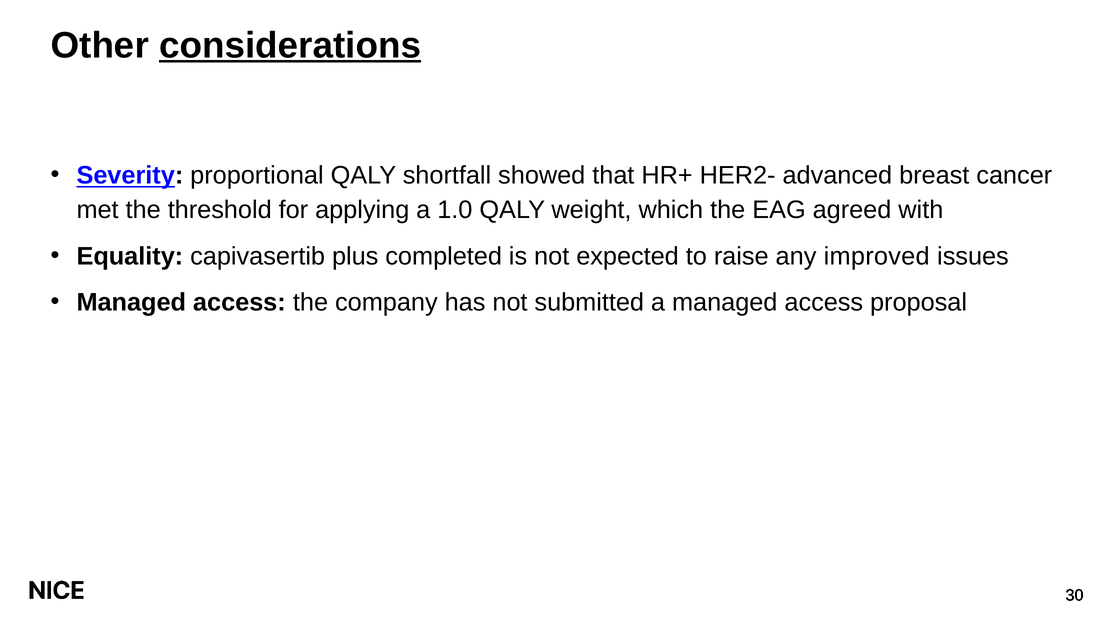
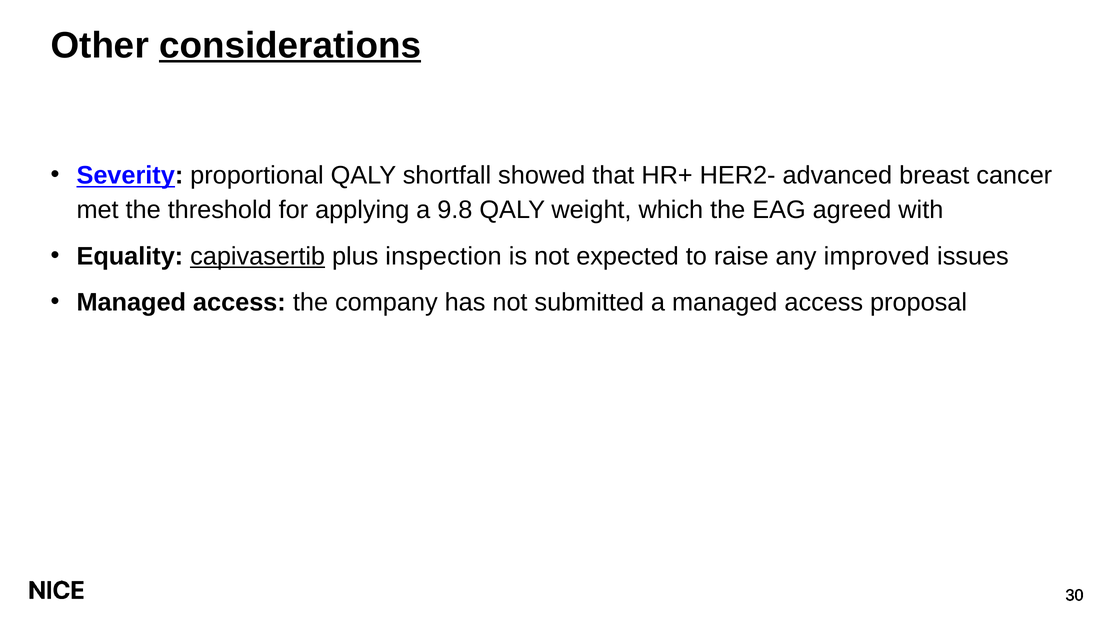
1.0: 1.0 -> 9.8 (455, 210)
capivasertib underline: none -> present (258, 256)
completed: completed -> inspection (444, 256)
